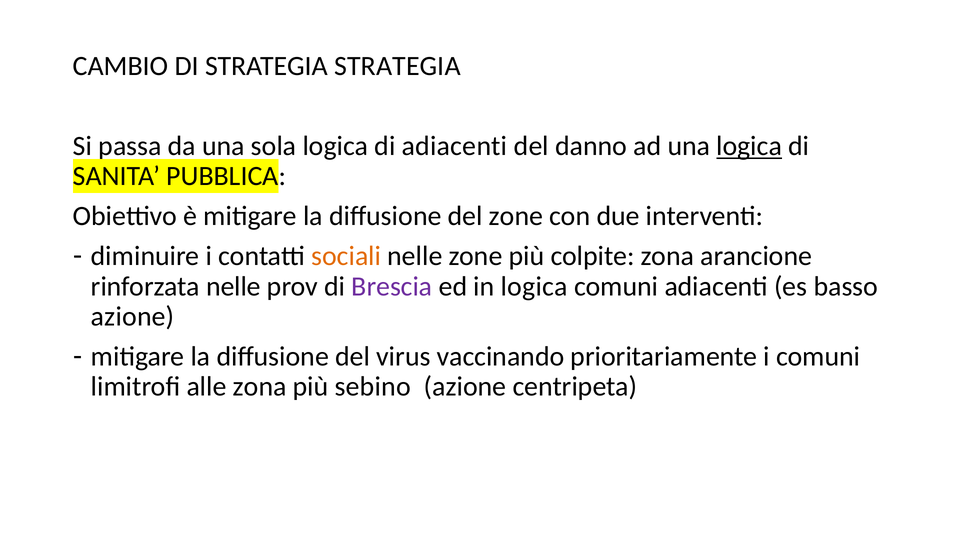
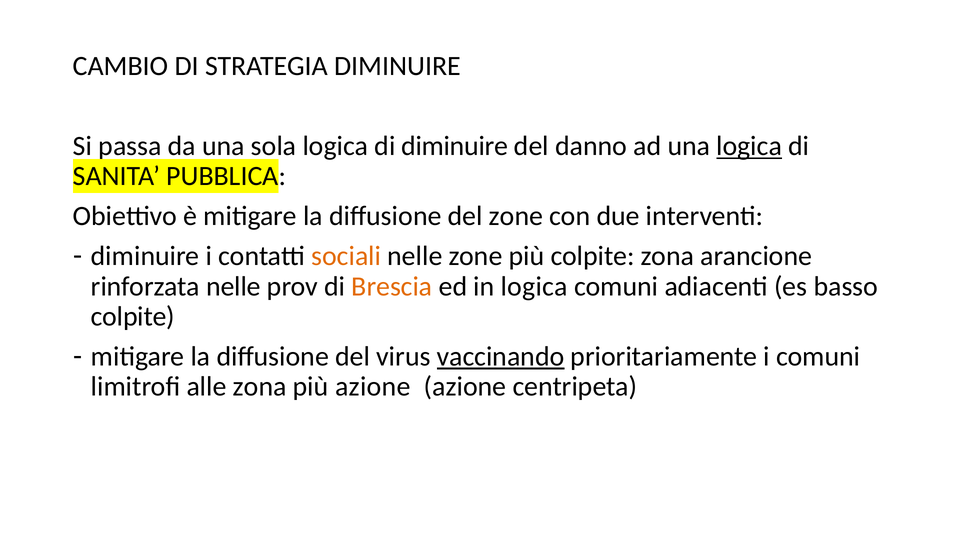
STRATEGIA STRATEGIA: STRATEGIA -> DIMINUIRE (398, 66)
di adiacenti: adiacenti -> diminuire (455, 146)
Brescia colour: purple -> orange (392, 287)
azione: azione -> colpite (133, 317)
vaccinando underline: none -> present (501, 357)
più sebino: sebino -> azione (373, 387)
